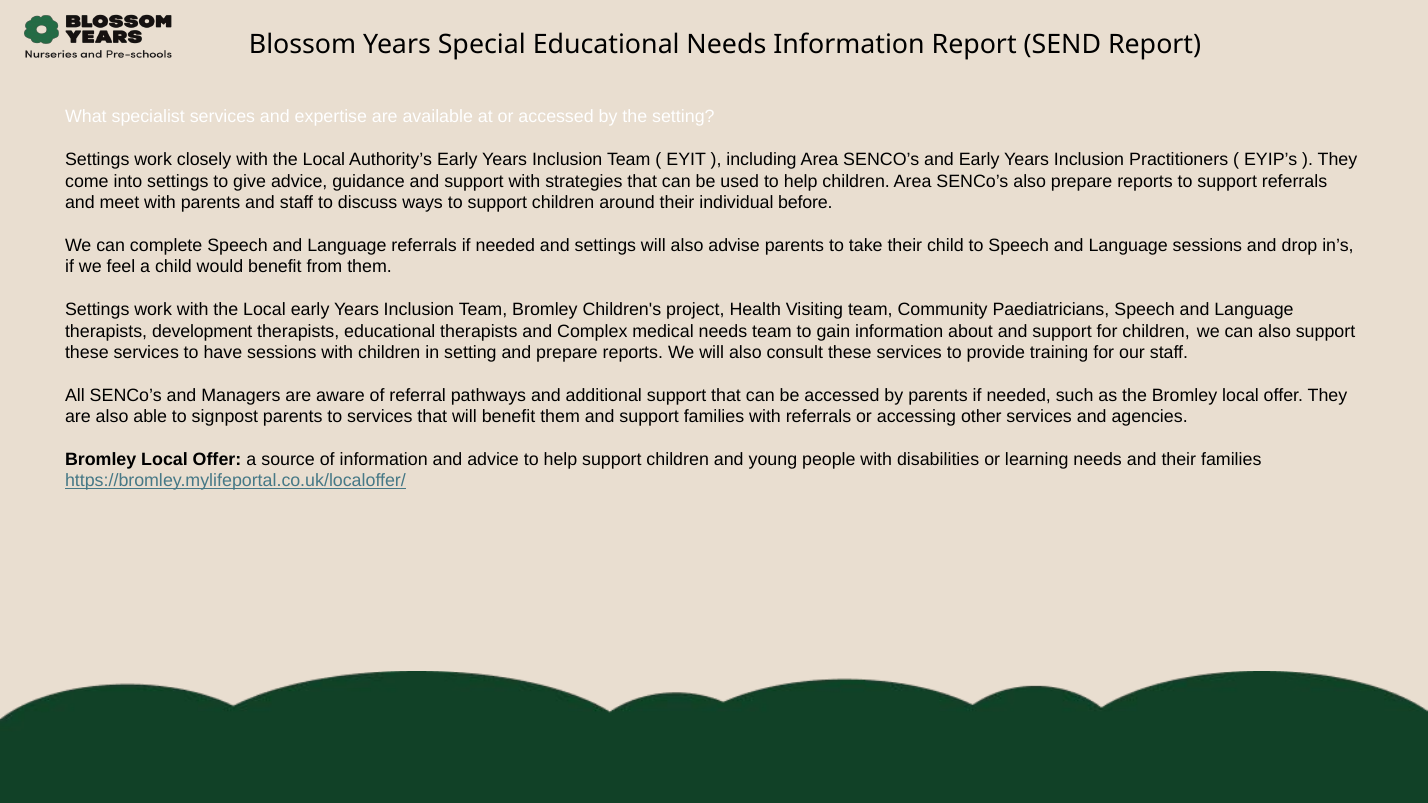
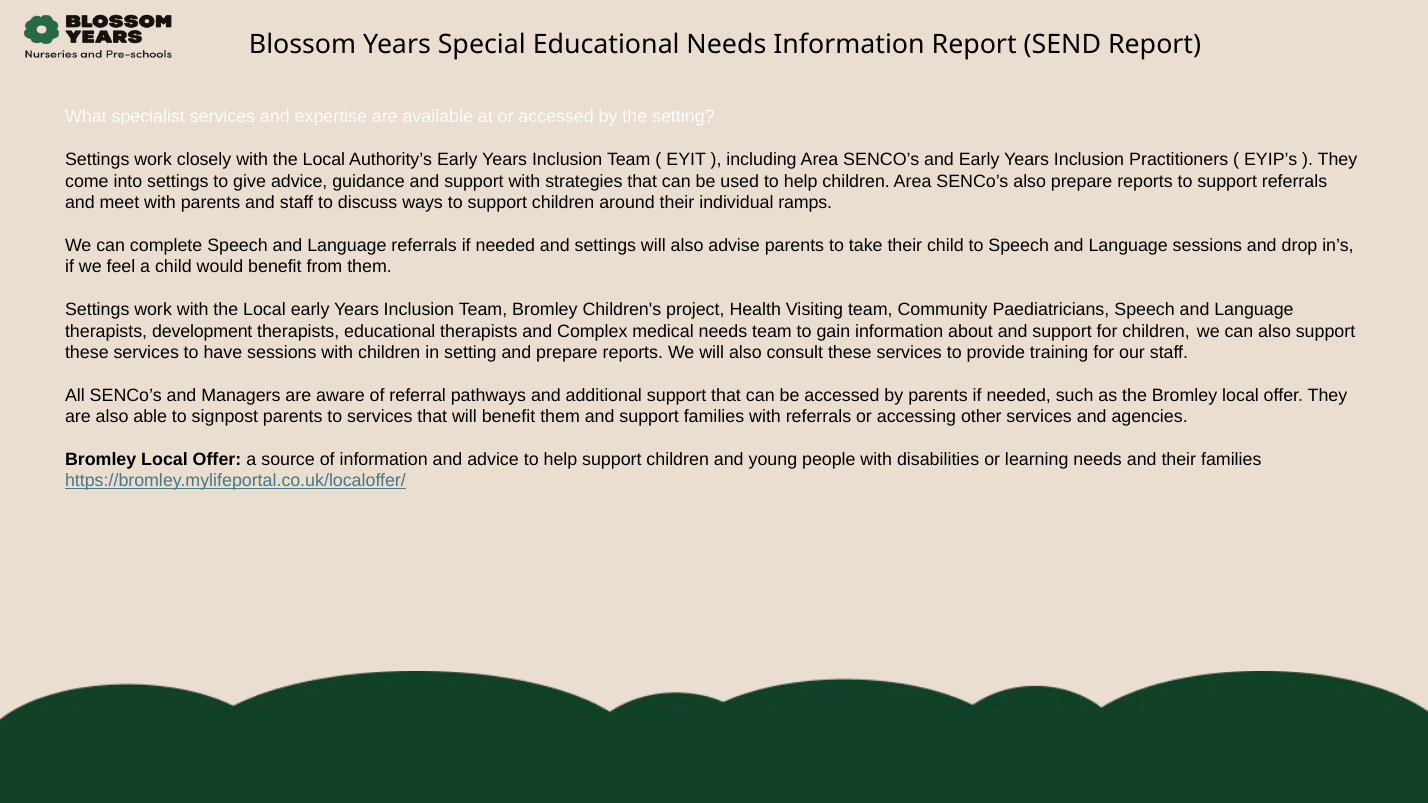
before: before -> ramps (805, 203)
